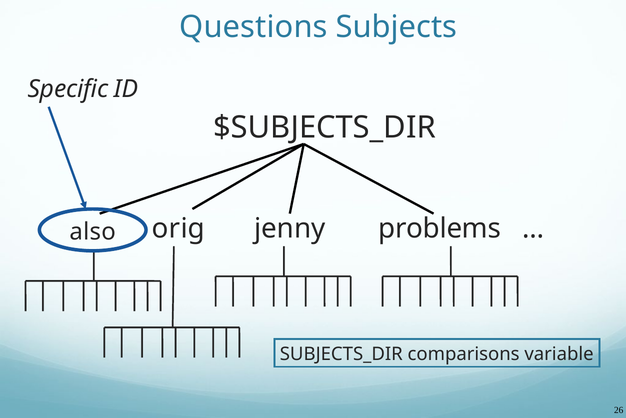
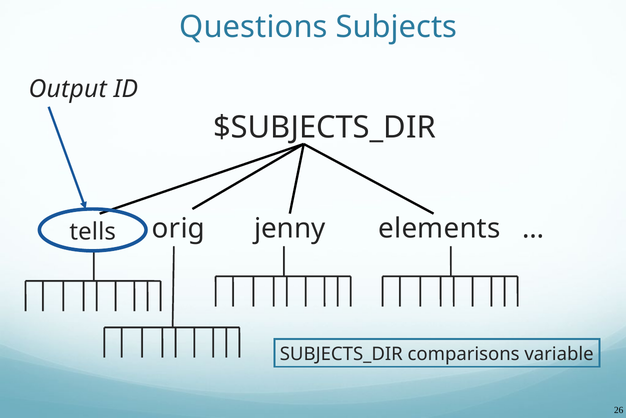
Specific: Specific -> Output (68, 89)
problems: problems -> elements (439, 228)
also: also -> tells (93, 231)
